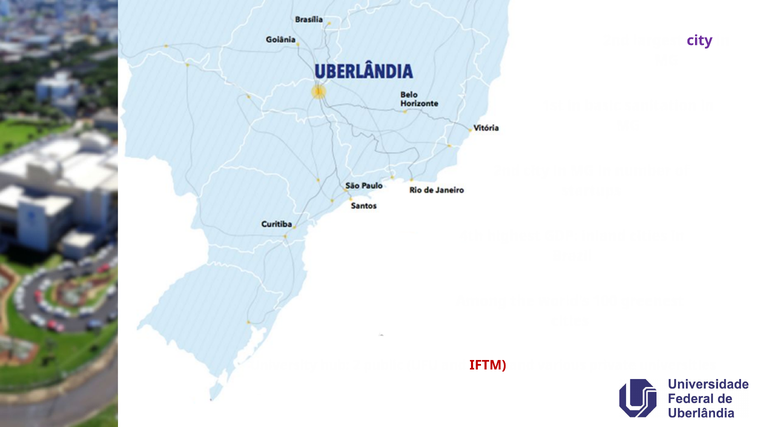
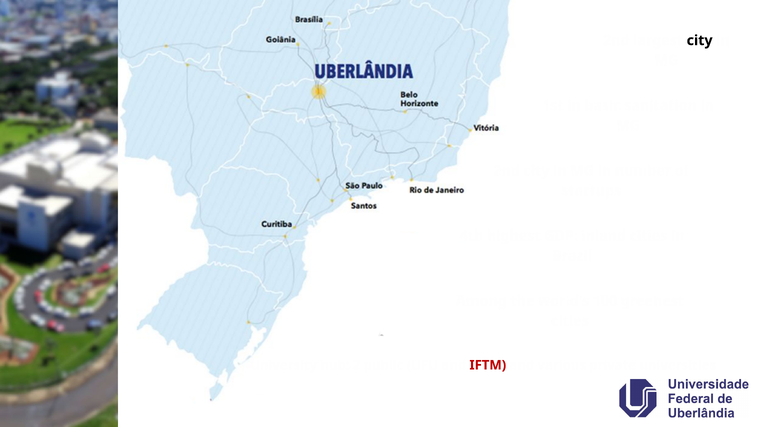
city colour: purple -> black (700, 40)
